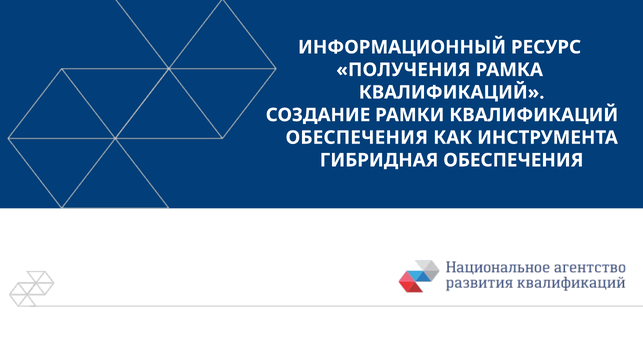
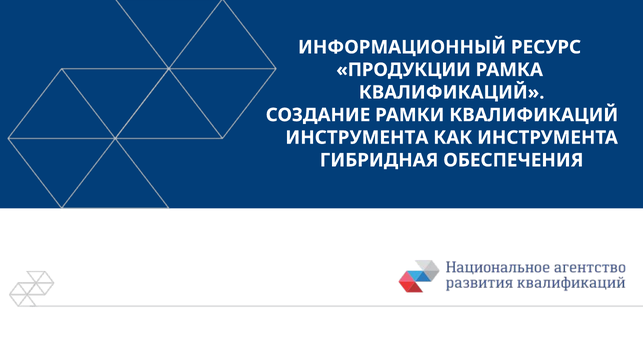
ПОЛУЧЕНИЯ: ПОЛУЧЕНИЯ -> ПРОДУКЦИИ (404, 70)
ОБЕСПЕЧЕНИЯ: ОБЕСПЕЧЕНИЯ -> ИНСТРУМЕНТА (357, 137)
